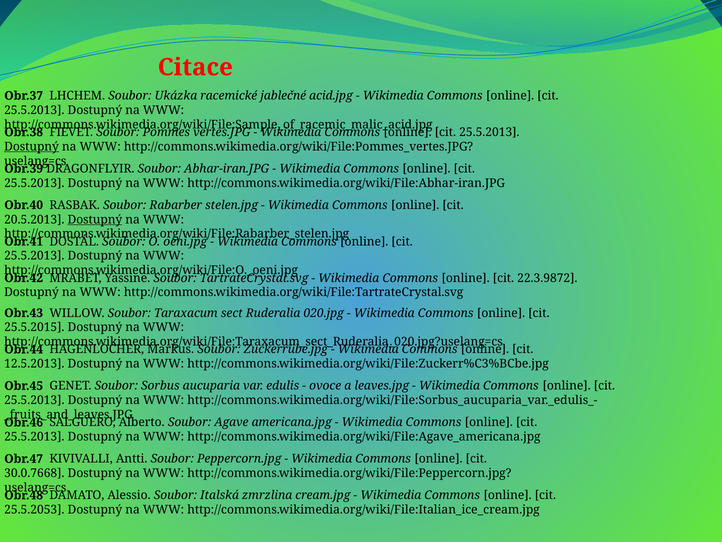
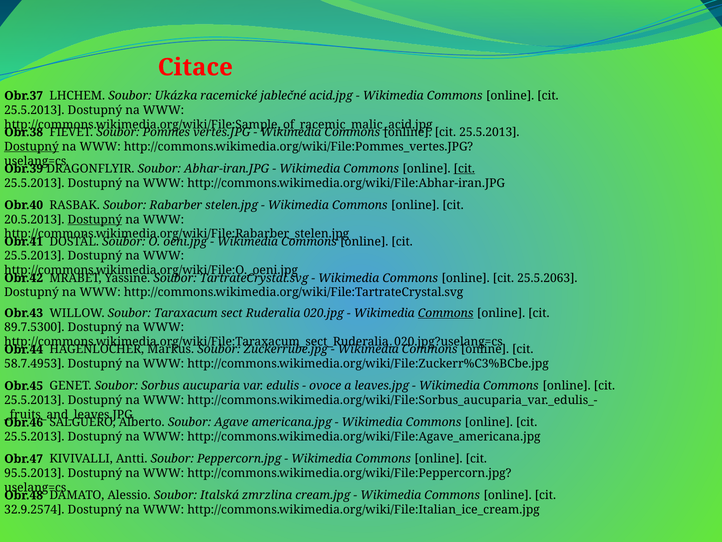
cit underline: none -> present (464, 169)
22.3.9872: 22.3.9872 -> 25.5.2063 (547, 278)
Commons underline: none -> present (446, 313)
25.5.2015: 25.5.2015 -> 89.7.5300 (34, 327)
12.5.2013: 12.5.2013 -> 58.7.4953 (34, 364)
30.0.7668: 30.0.7668 -> 95.5.2013 (34, 473)
25.5.2053: 25.5.2053 -> 32.9.2574 (34, 509)
